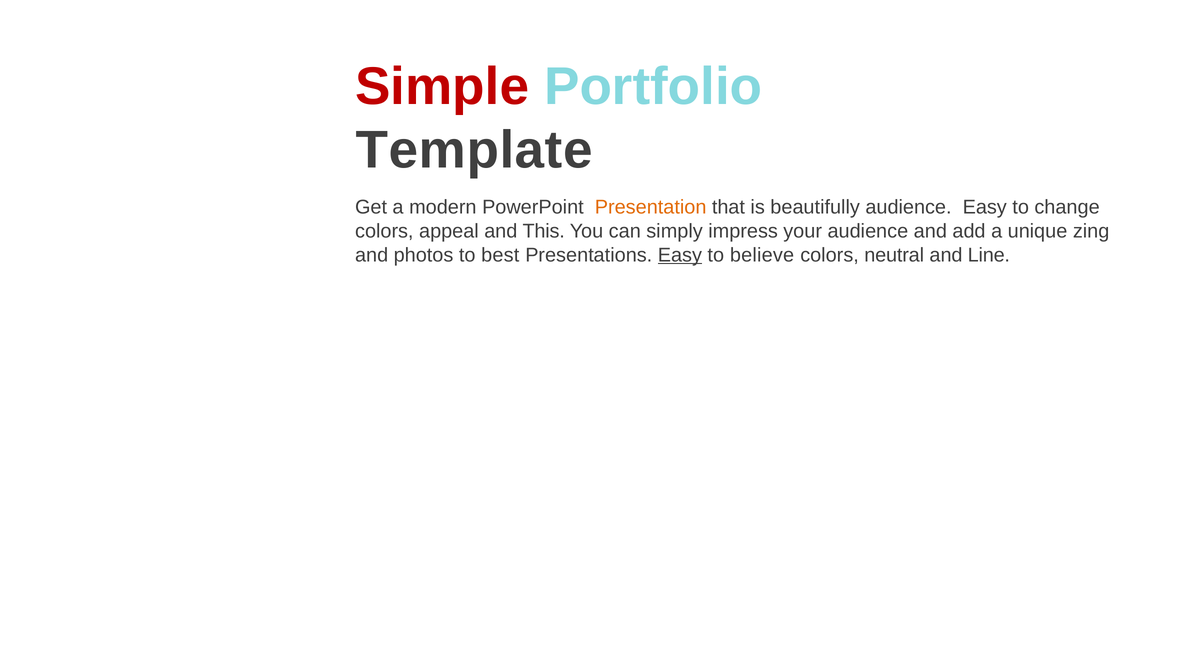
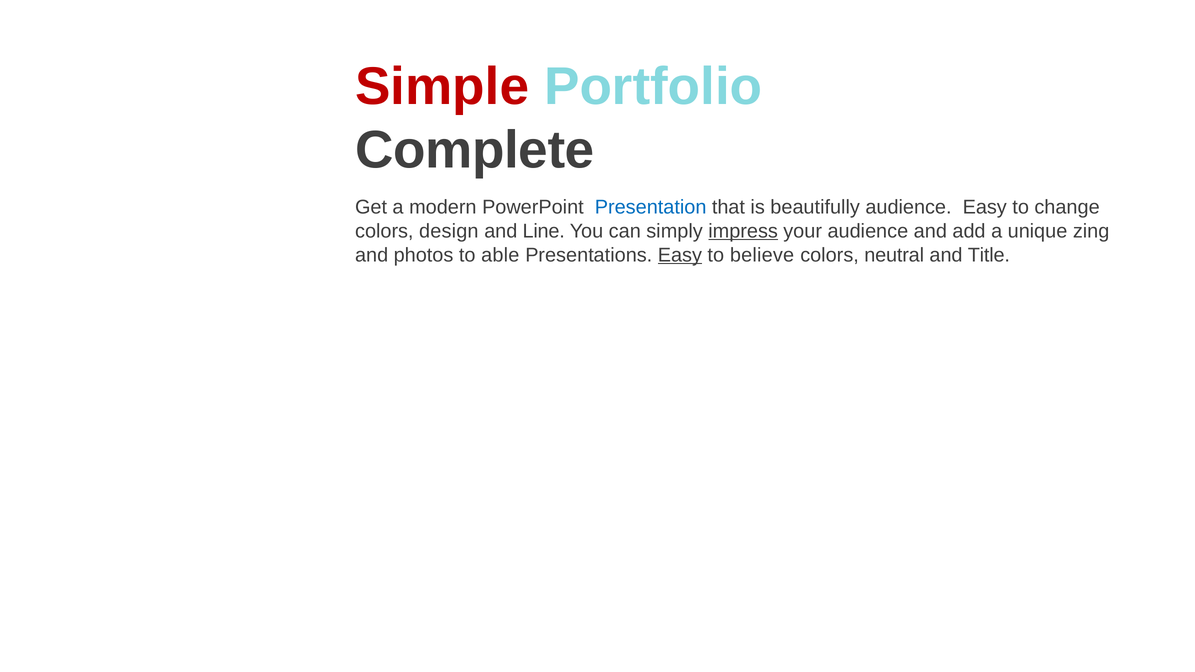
Template: Template -> Complete (475, 150)
Presentation colour: orange -> blue (651, 207)
appeal: appeal -> design (449, 231)
This: This -> Line (544, 231)
impress underline: none -> present (743, 231)
best: best -> able (500, 255)
Line: Line -> Title (989, 255)
